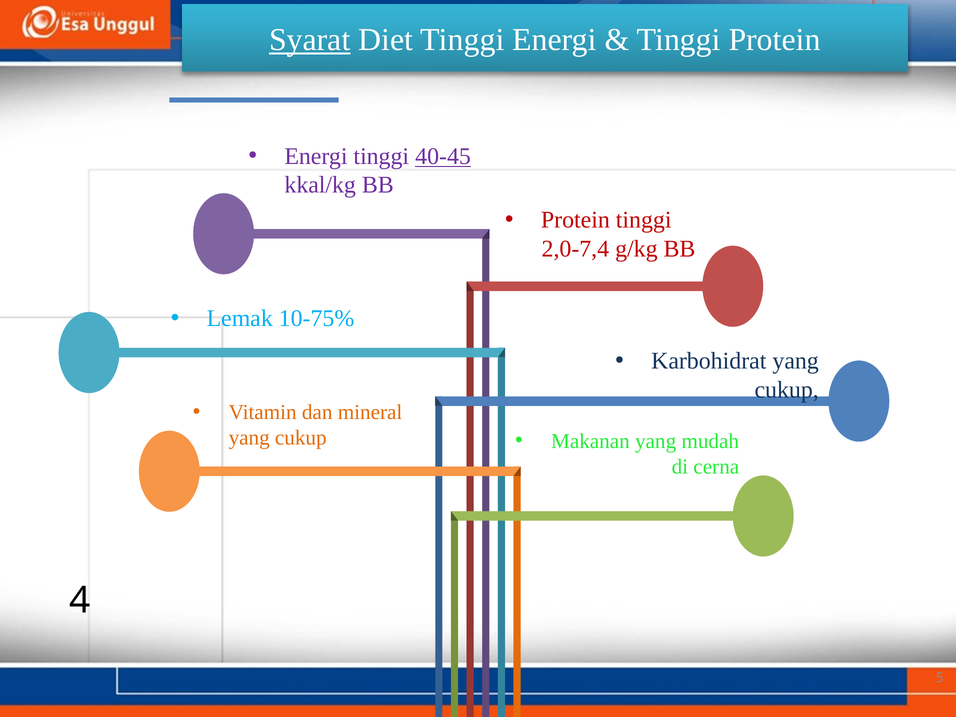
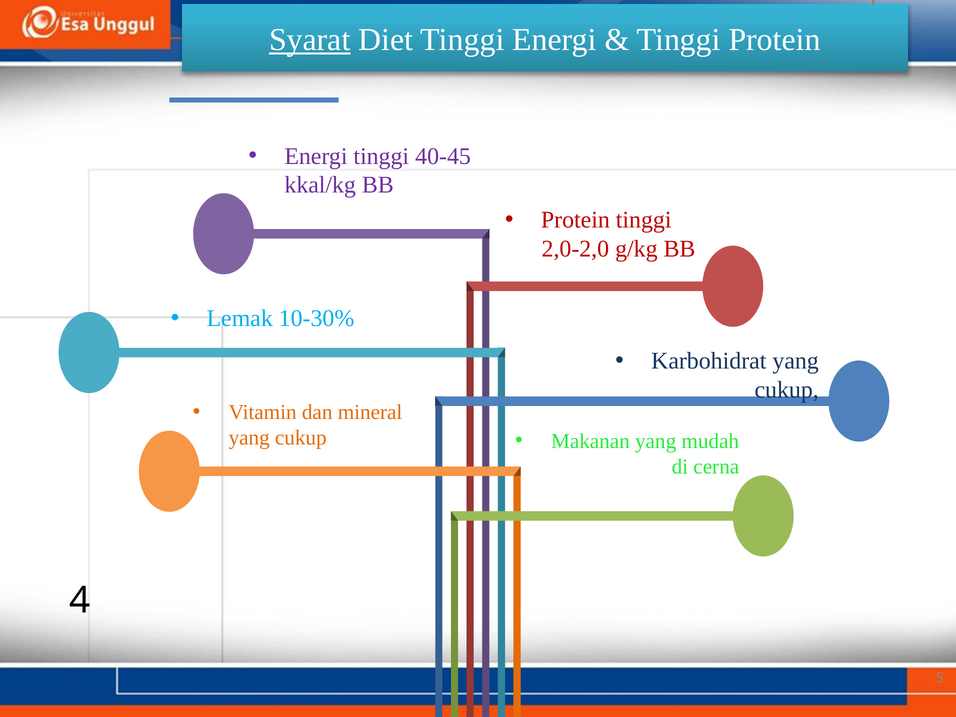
40-45 underline: present -> none (443, 156)
2,0-7,4: 2,0-7,4 -> 2,0-2,0 (575, 249)
10-75%: 10-75% -> 10-30% (317, 318)
